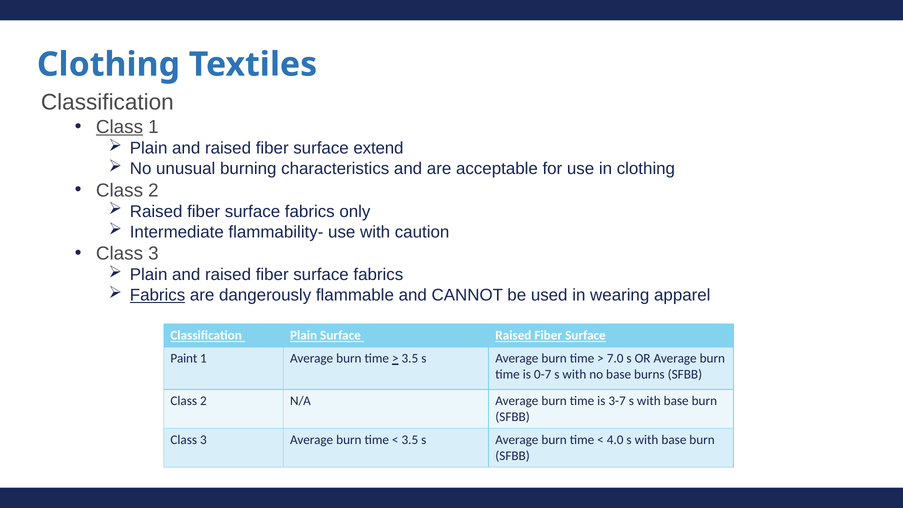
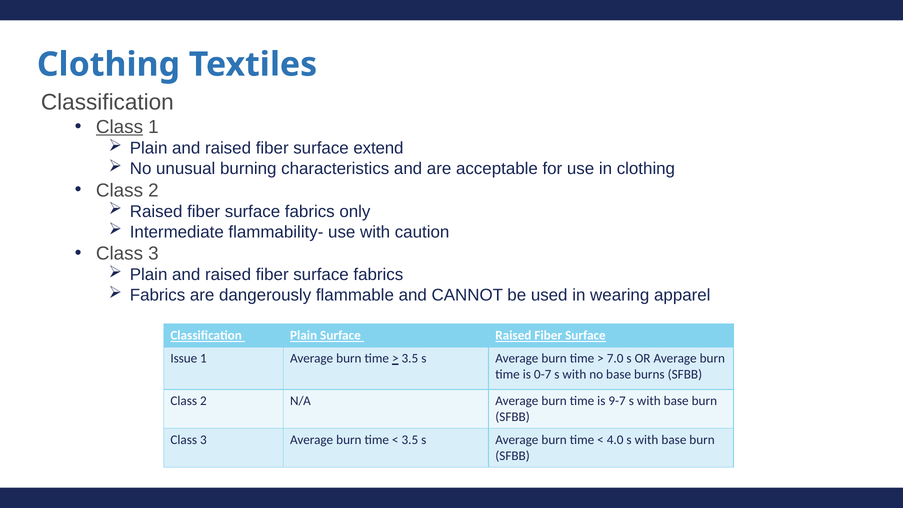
Fabrics underline: present -> none (158, 295)
Paint: Paint -> Issue (184, 358)
3-7: 3-7 -> 9-7 (617, 401)
